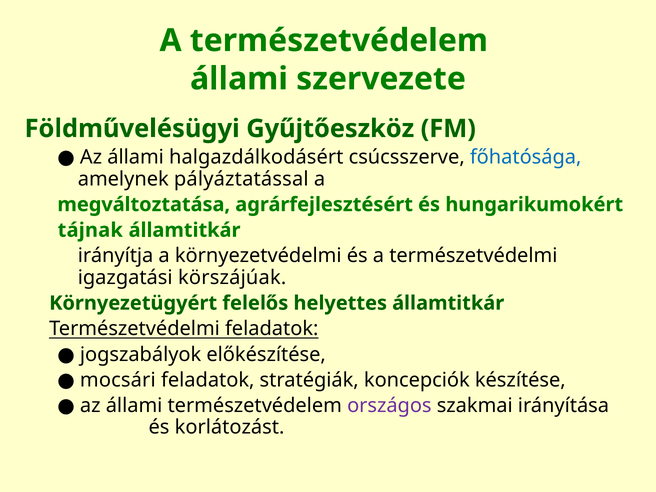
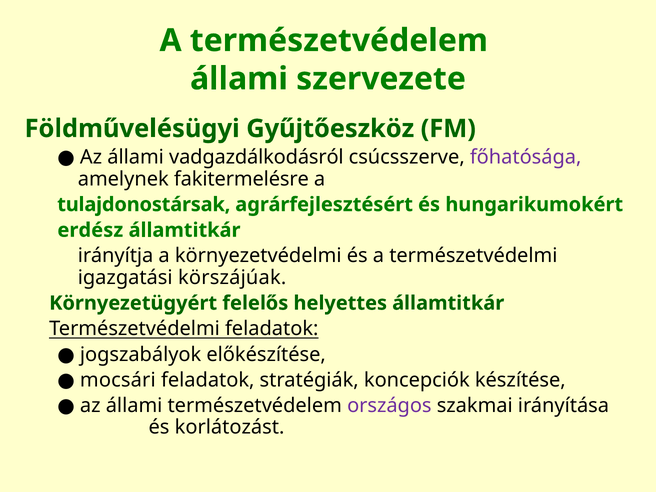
halgazdálkodásért: halgazdálkodásért -> vadgazdálkodásról (256, 157)
főhatósága colour: blue -> purple (526, 157)
pályáztatással: pályáztatással -> fakitermelésre (241, 179)
megváltoztatása: megváltoztatása -> tulajdonostársak (144, 205)
tájnak: tájnak -> erdész (90, 230)
